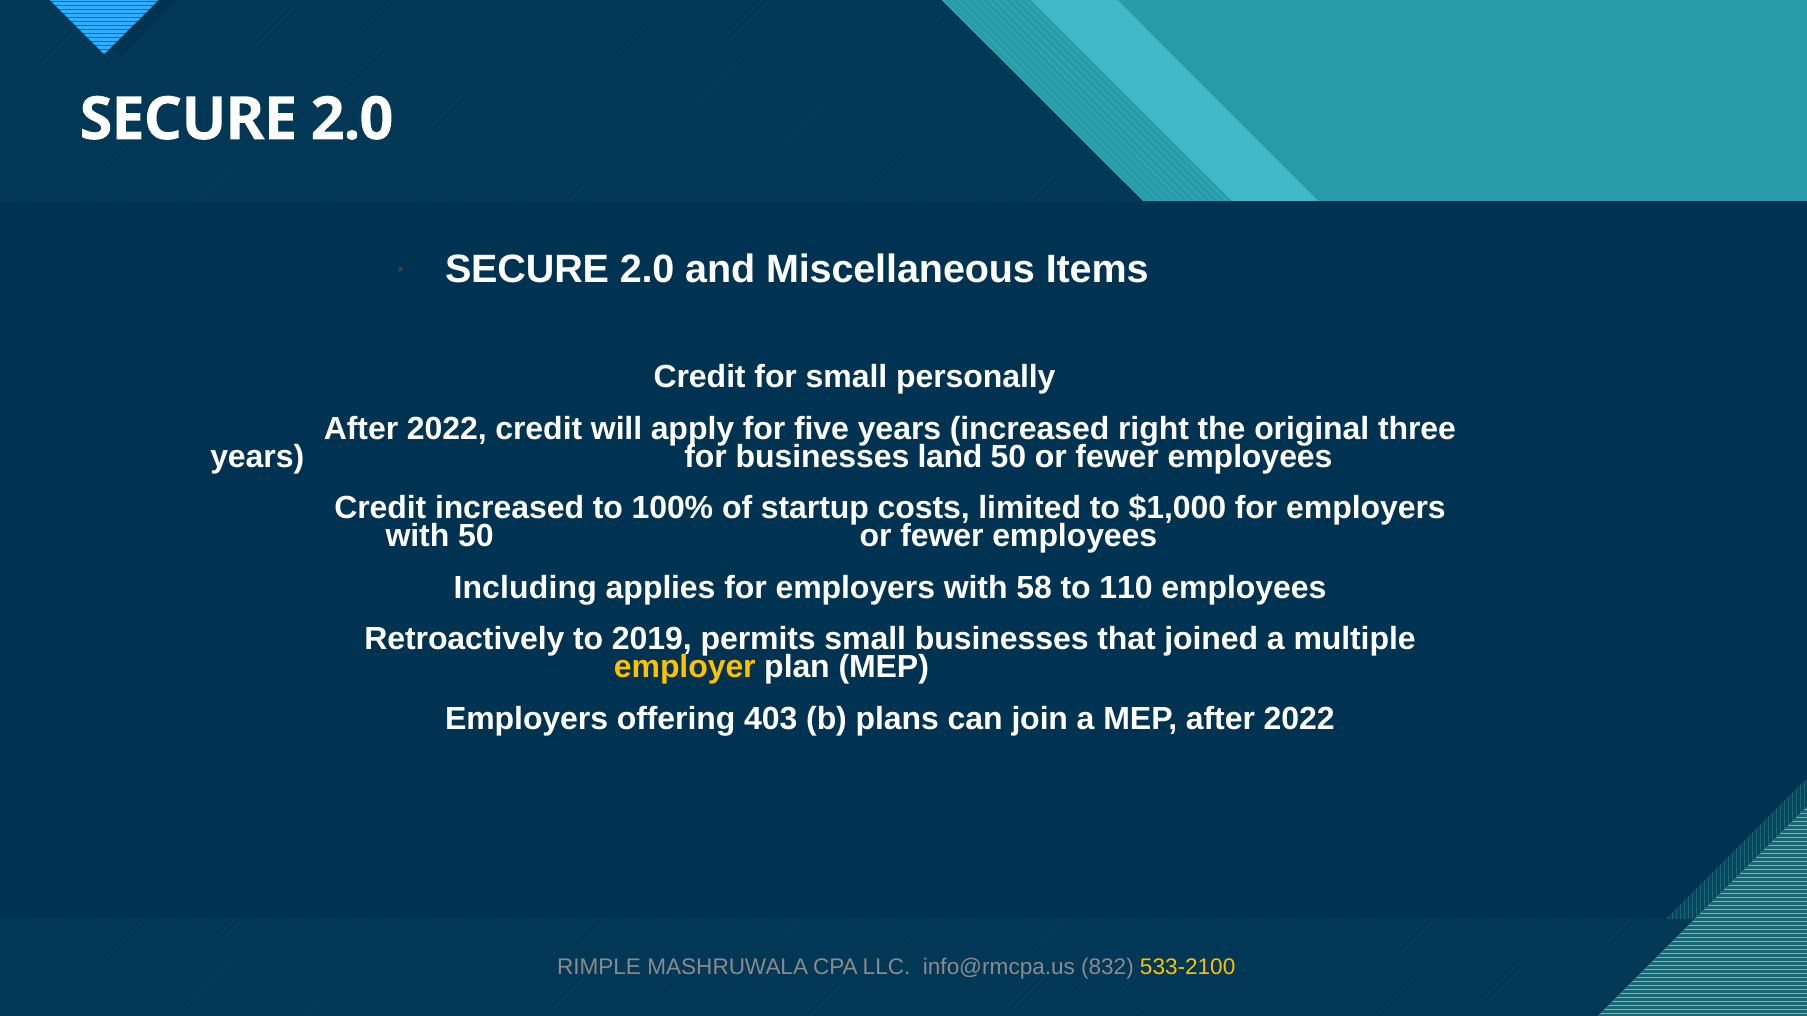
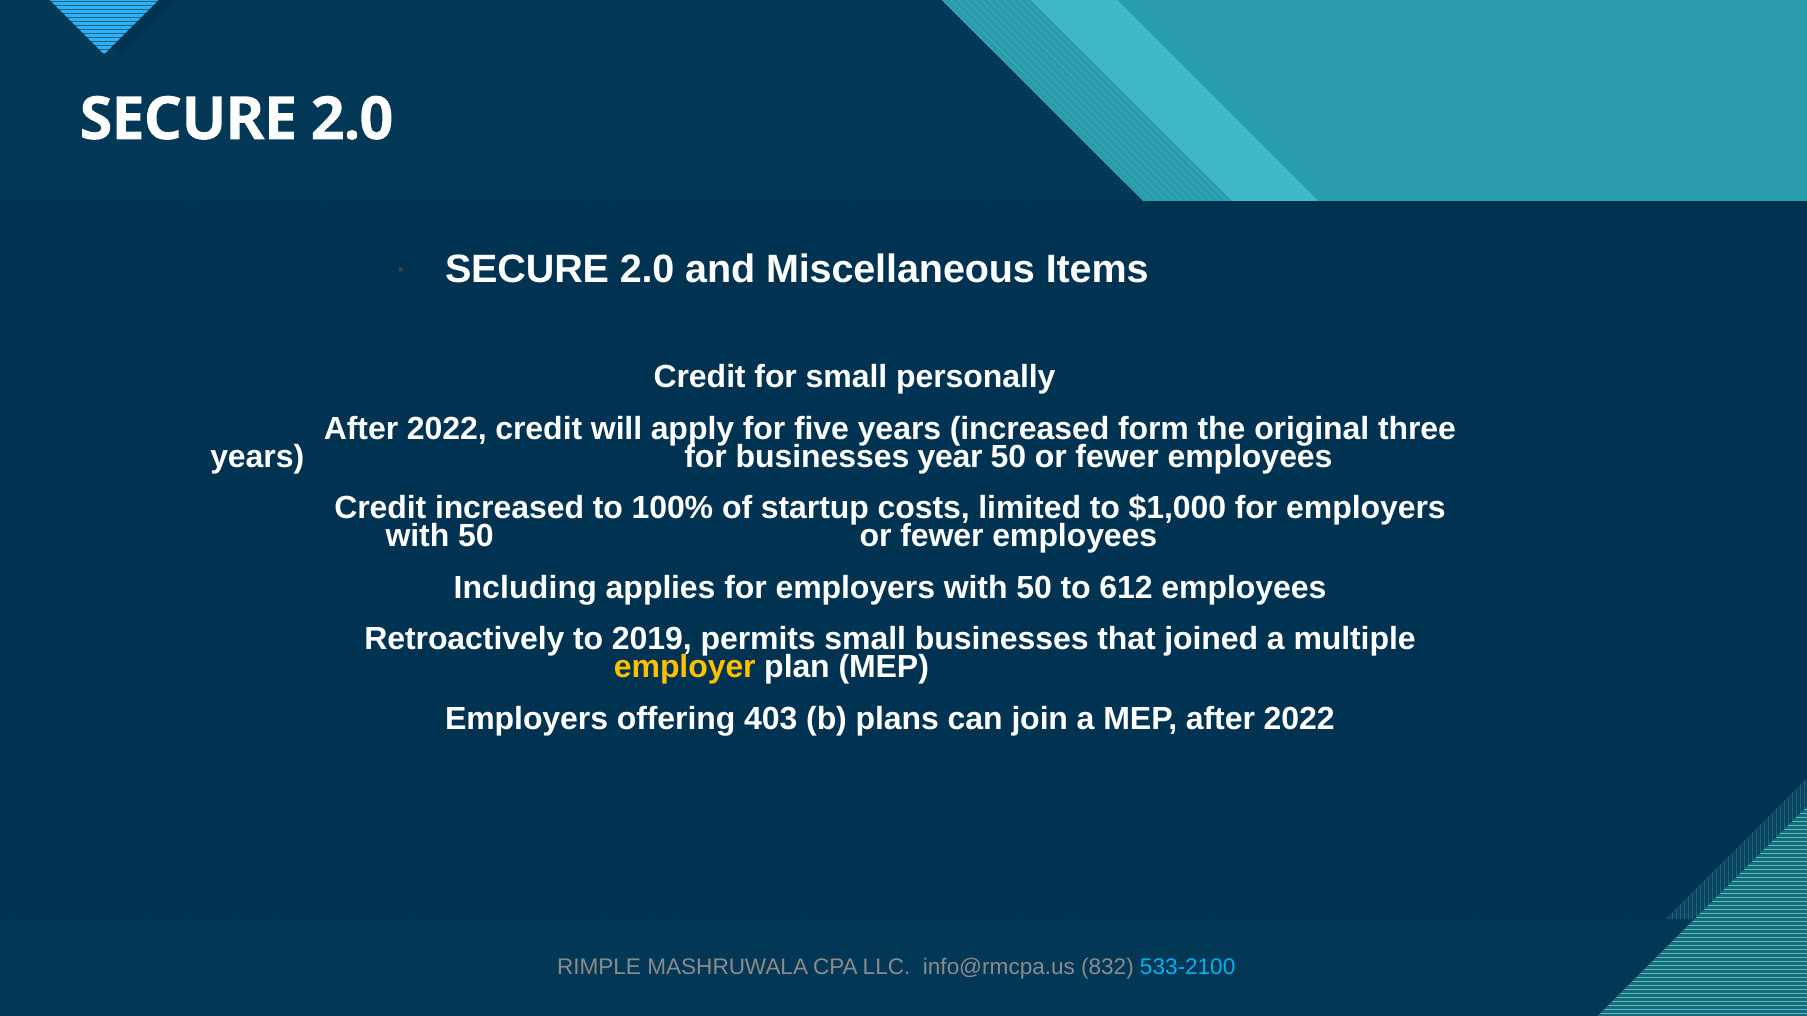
right: right -> form (1154, 429)
land: land -> year (950, 457)
58: 58 -> 50 (1034, 588)
110: 110 -> 612 (1126, 588)
533-2100 colour: yellow -> light blue (1188, 967)
